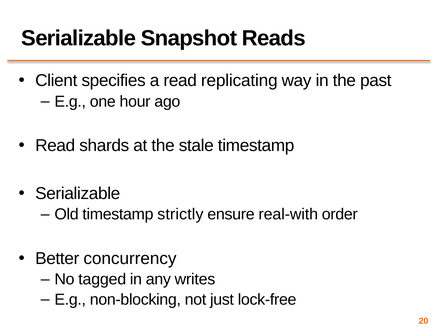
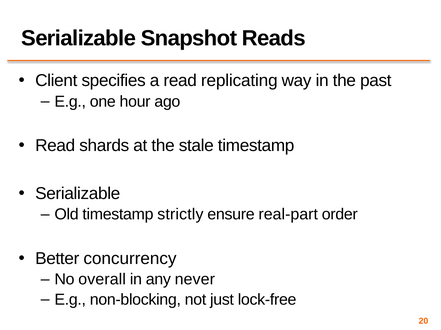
real-with: real-with -> real-part (288, 215)
tagged: tagged -> overall (102, 280)
writes: writes -> never (195, 280)
